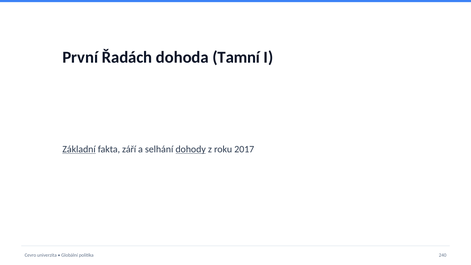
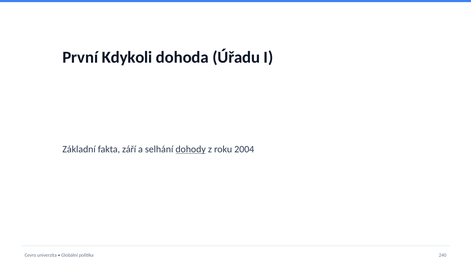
Řadách: Řadách -> Kdykoli (127, 57)
Tamní: Tamní -> Úřadu (236, 57)
Základní underline: present -> none (79, 149)
2017: 2017 -> 2004 (244, 149)
